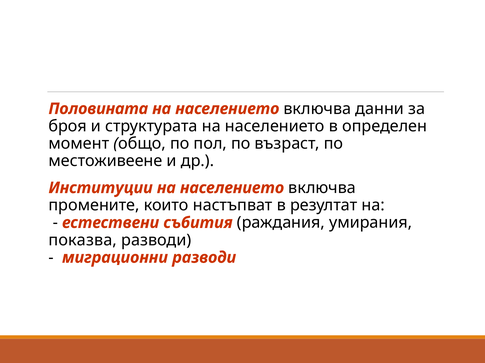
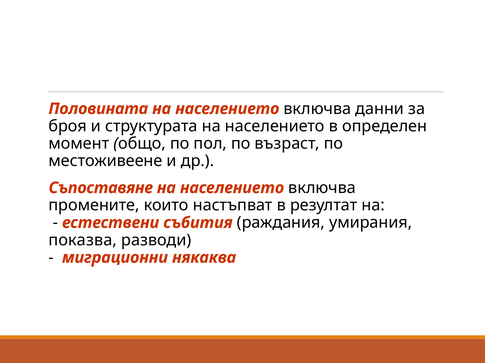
Институции: Институции -> Съпоставяне (101, 188)
миграционни разводи: разводи -> някаква (204, 258)
